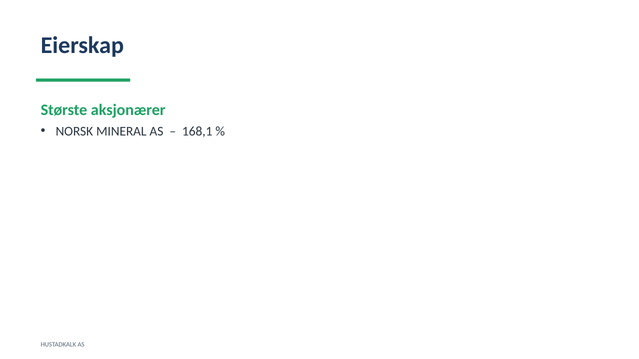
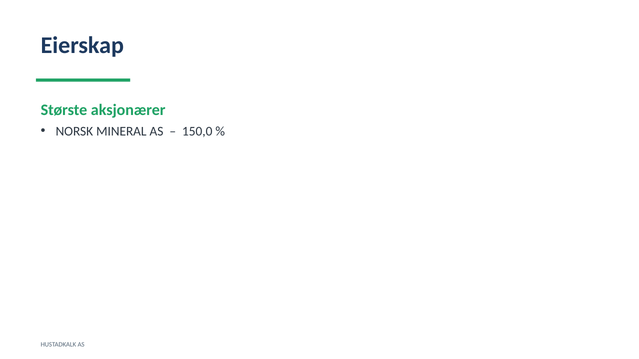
168,1: 168,1 -> 150,0 (197, 131)
